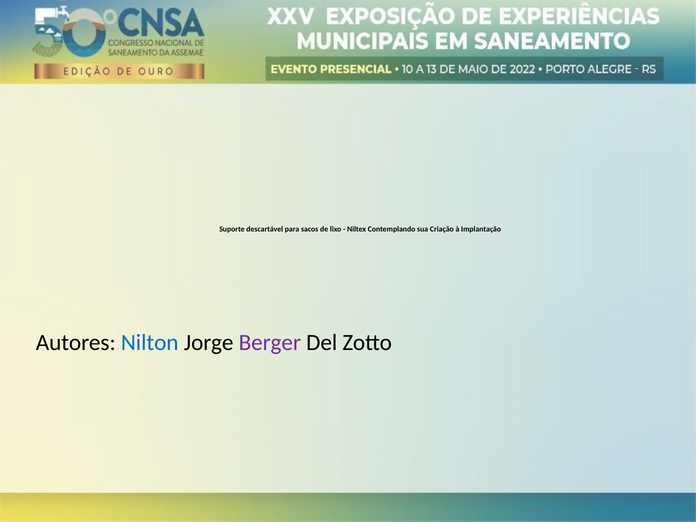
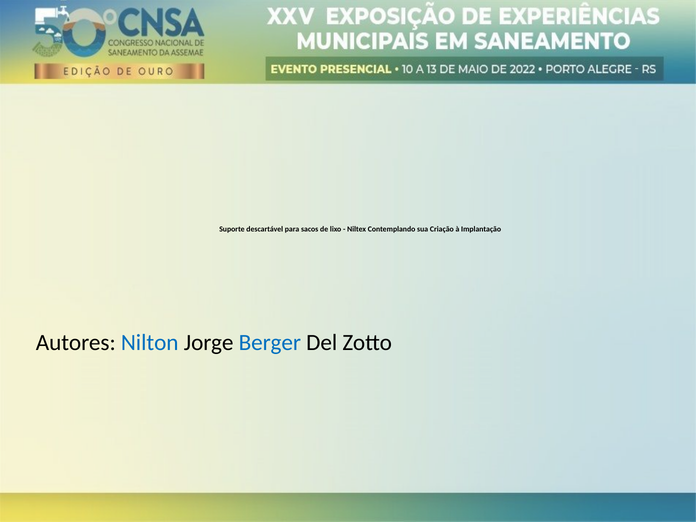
Berger colour: purple -> blue (270, 342)
